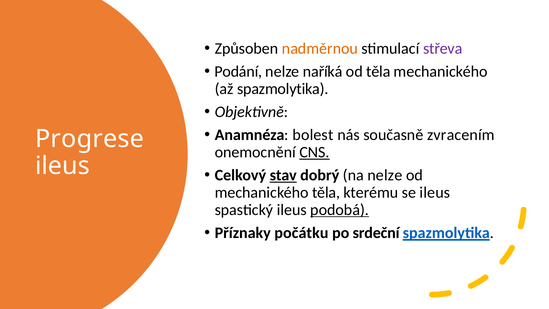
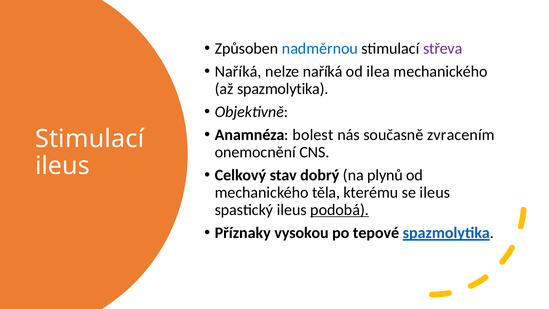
nadměrnou colour: orange -> blue (320, 49)
Podání: Podání -> Naříká (238, 72)
od těla: těla -> ilea (378, 72)
Progrese: Progrese -> Stimulací (90, 139)
CNS underline: present -> none (314, 152)
stav underline: present -> none (283, 175)
na nelze: nelze -> plynů (385, 175)
počátku: počátku -> vysokou (302, 233)
srdeční: srdeční -> tepové (376, 233)
